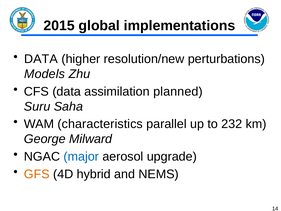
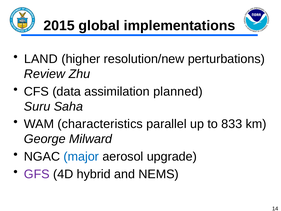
DATA: DATA -> LAND (41, 59)
Models: Models -> Review (45, 74)
232: 232 -> 833 (232, 124)
GFS colour: orange -> purple (37, 174)
